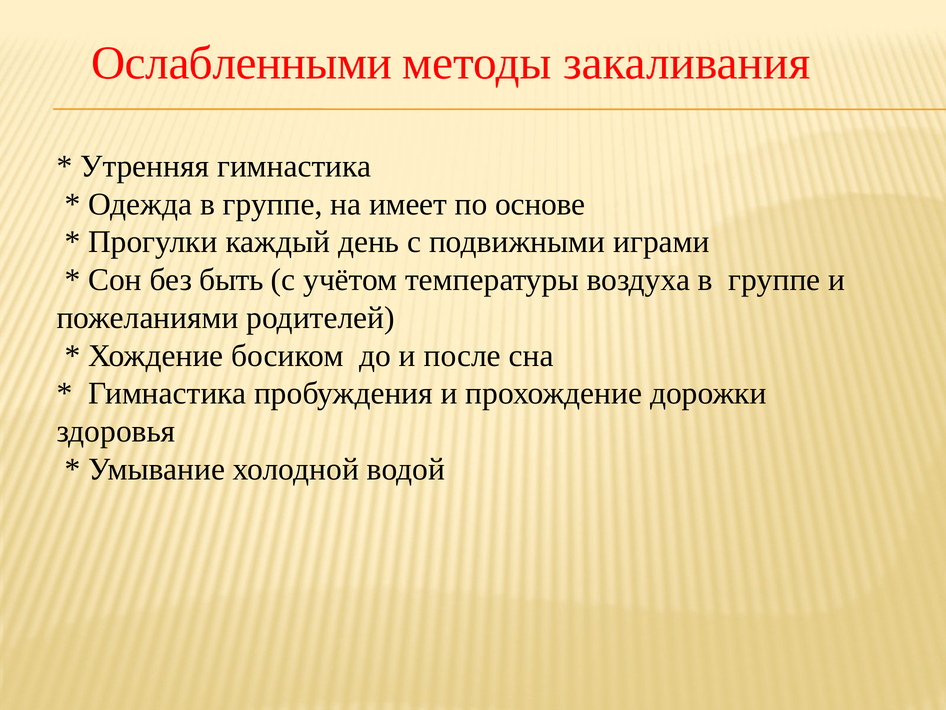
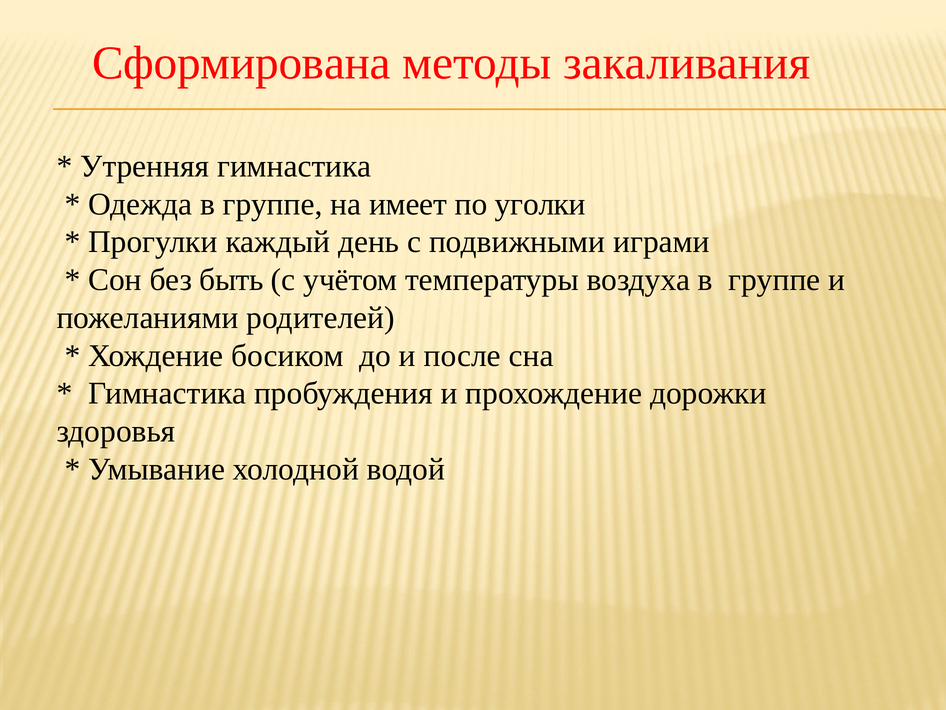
Ослабленными: Ослабленными -> Сформирована (241, 63)
основе: основе -> уголки (540, 204)
